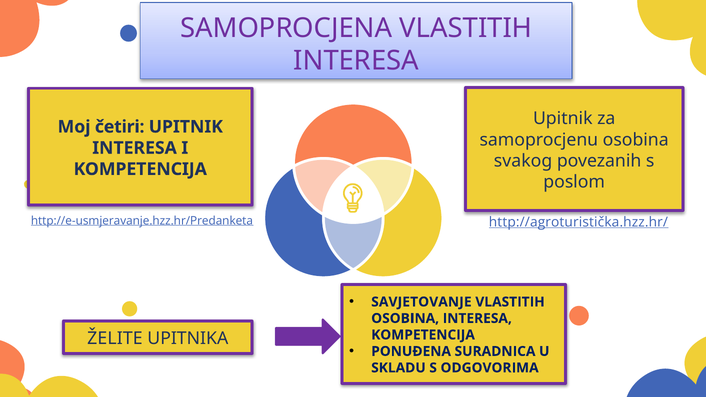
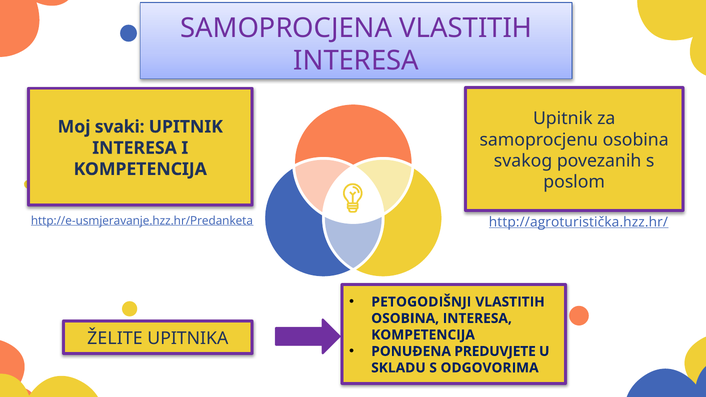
četiri: četiri -> svaki (120, 127)
SAVJETOVANJE: SAVJETOVANJE -> PETOGODIŠNJI (421, 302)
SURADNICA: SURADNICA -> PREDUVJETE (495, 351)
